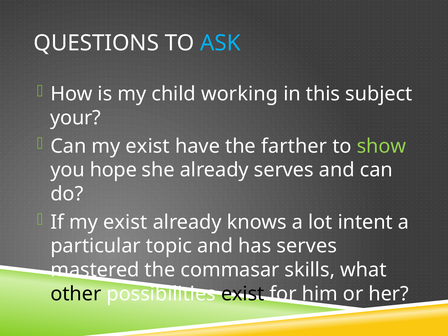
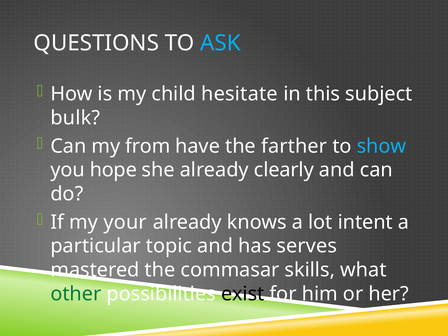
working: working -> hesitate (240, 94)
your: your -> bulk (75, 118)
Can my exist: exist -> from (148, 146)
show colour: light green -> light blue (381, 146)
already serves: serves -> clearly (284, 170)
If my exist: exist -> your (125, 222)
other colour: black -> green (76, 294)
